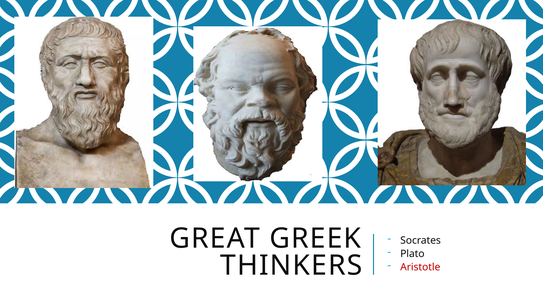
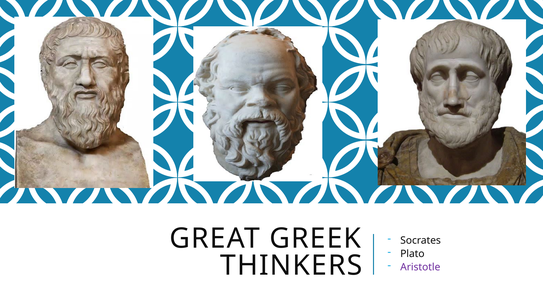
Aristotle colour: red -> purple (420, 268)
